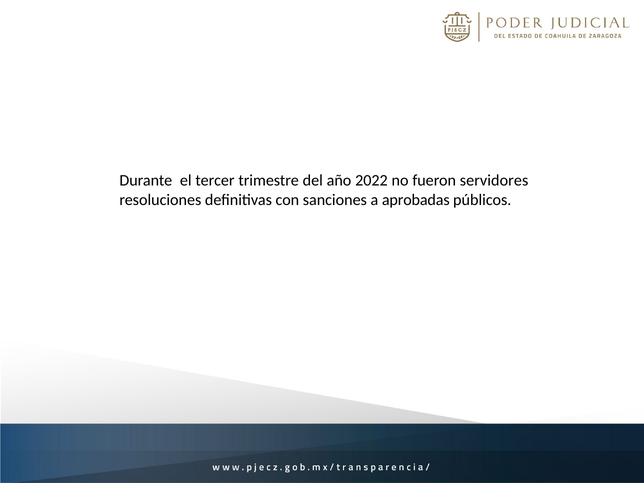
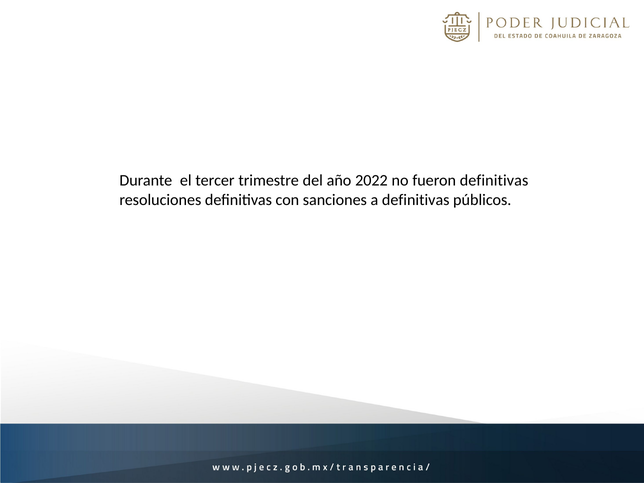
fueron servidores: servidores -> definitivas (494, 181)
a aprobadas: aprobadas -> definitivas (416, 200)
